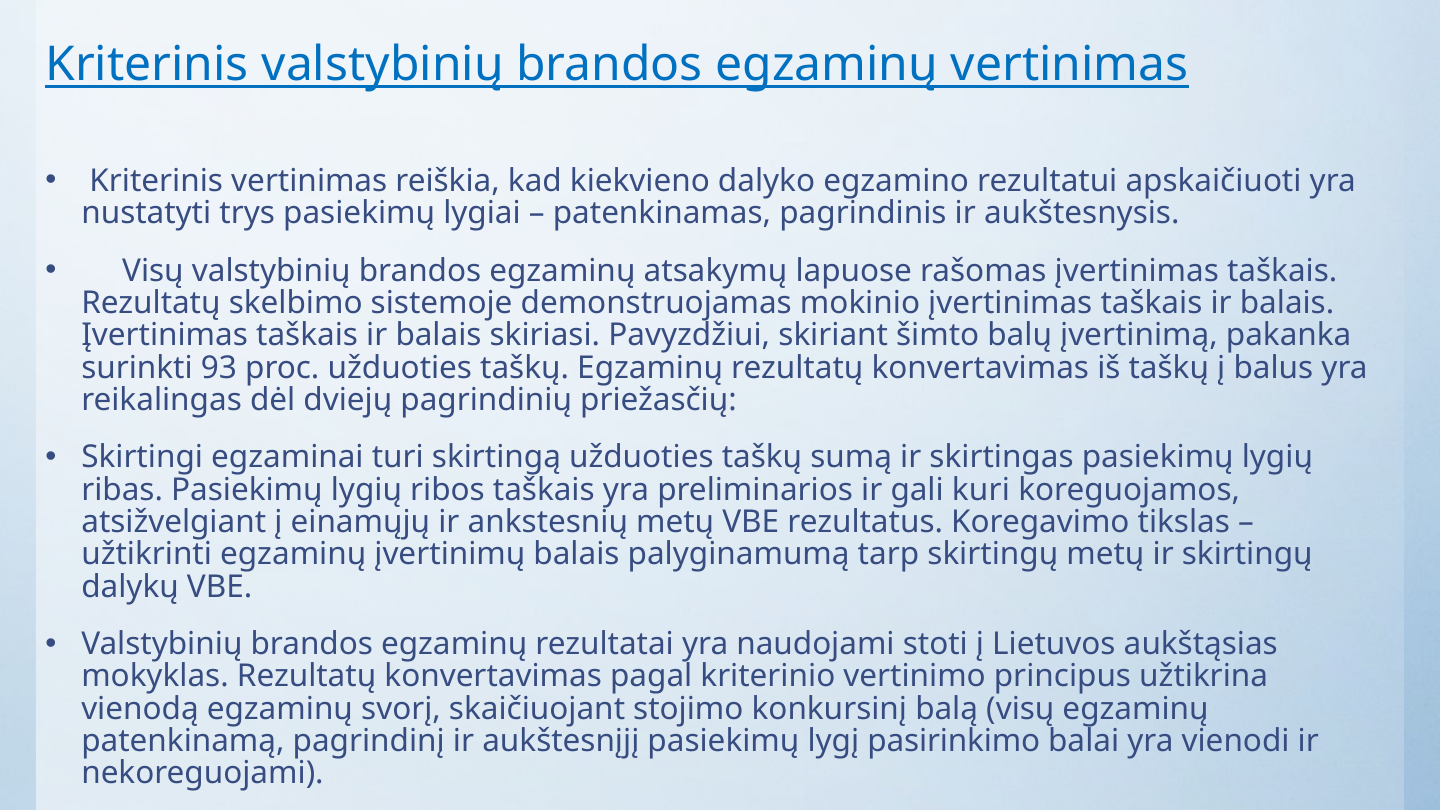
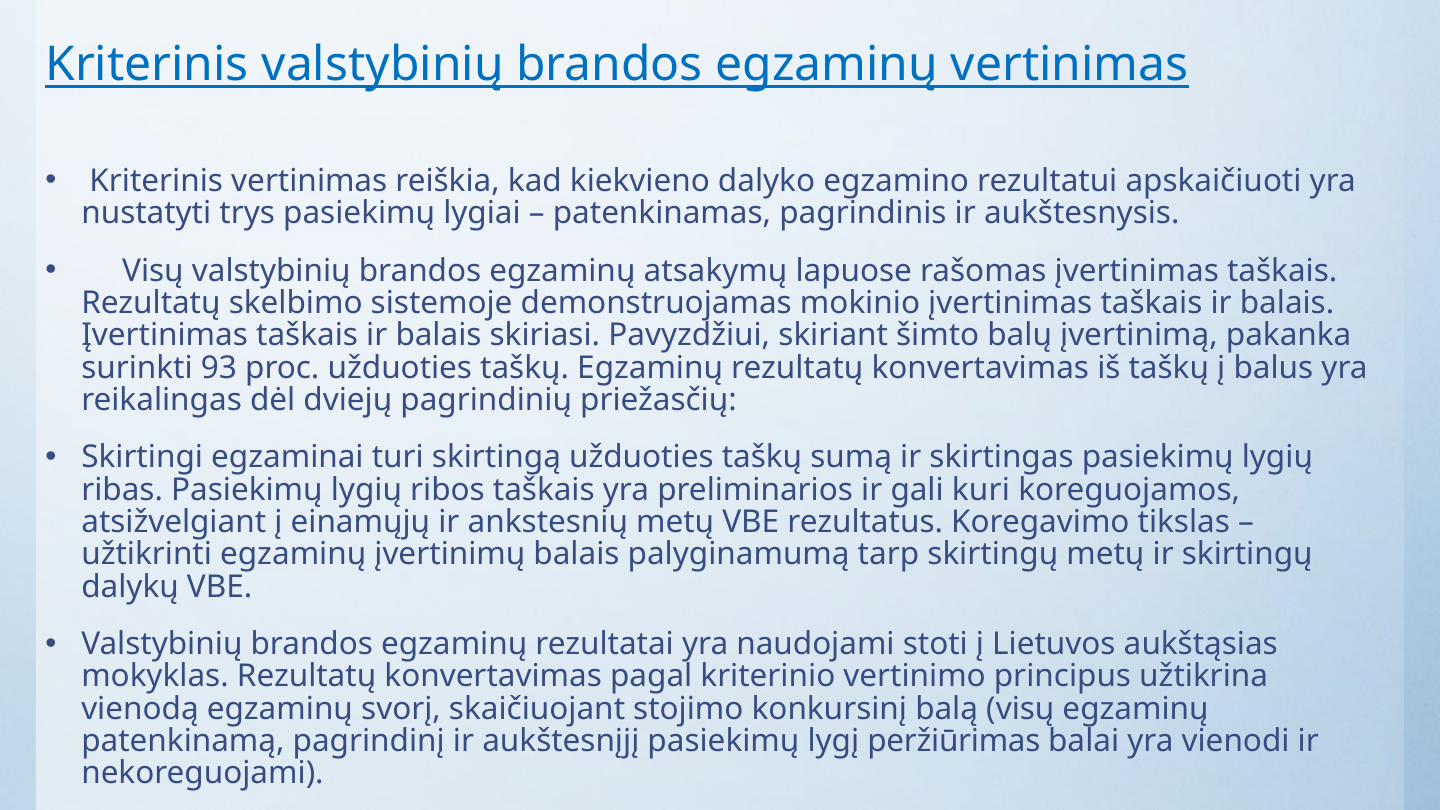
pasirinkimo: pasirinkimo -> peržiūrimas (954, 741)
